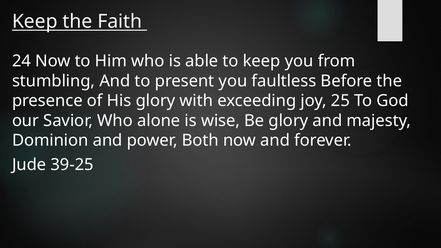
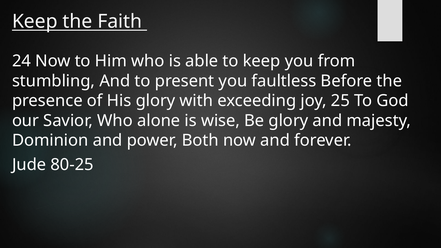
39-25: 39-25 -> 80-25 (72, 165)
